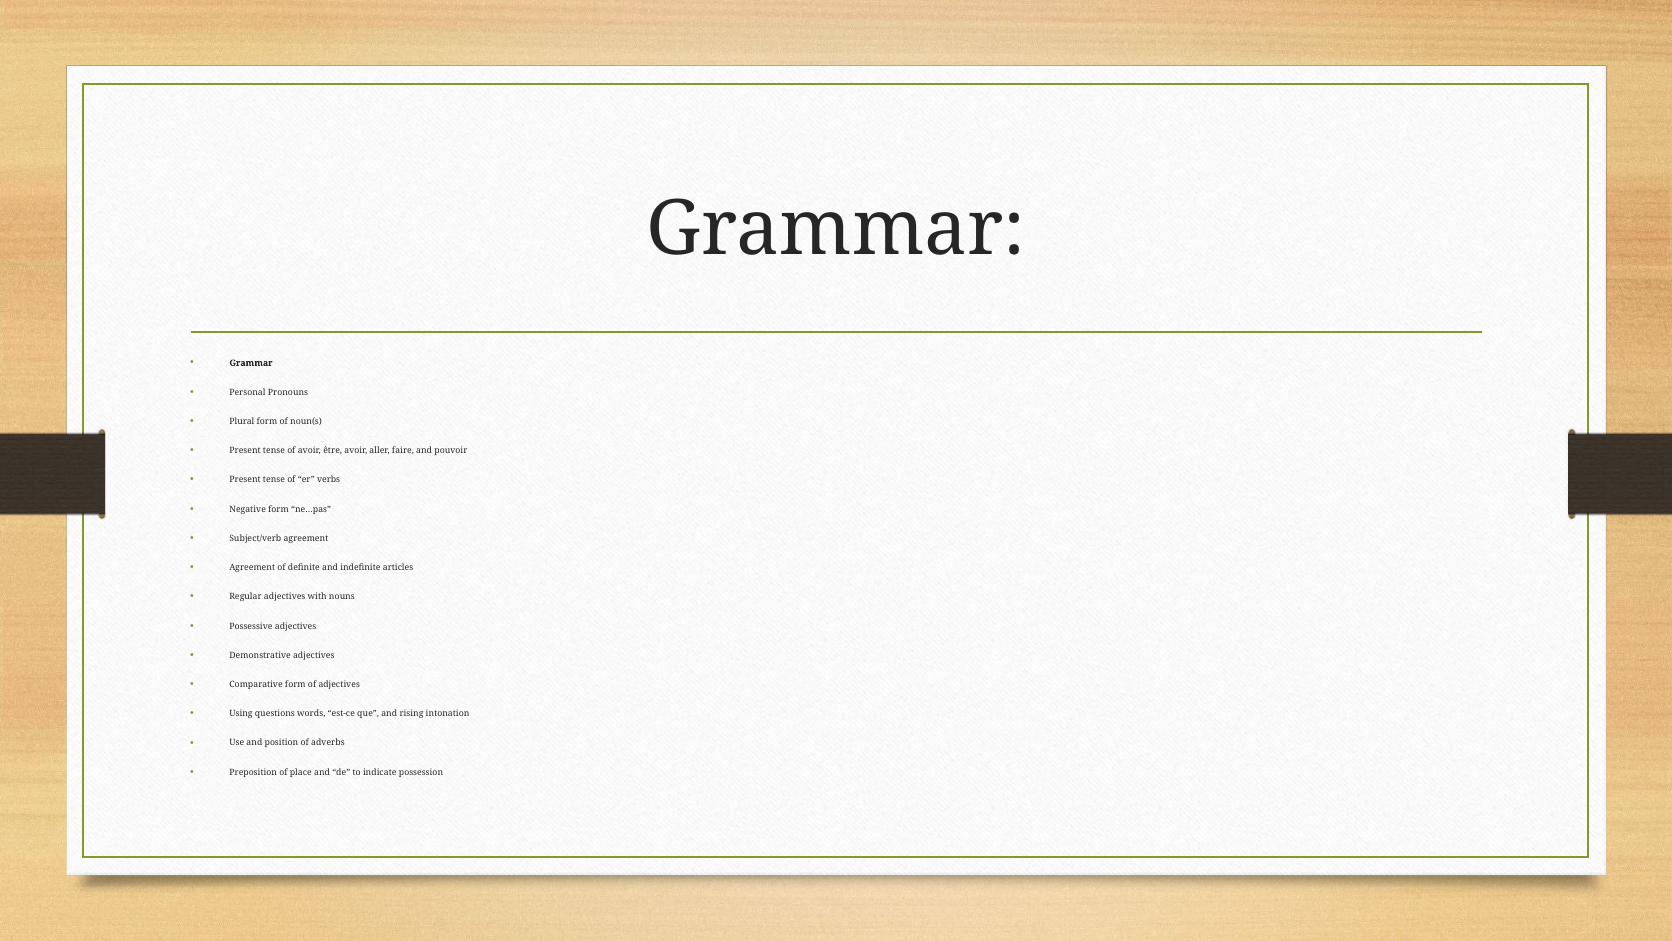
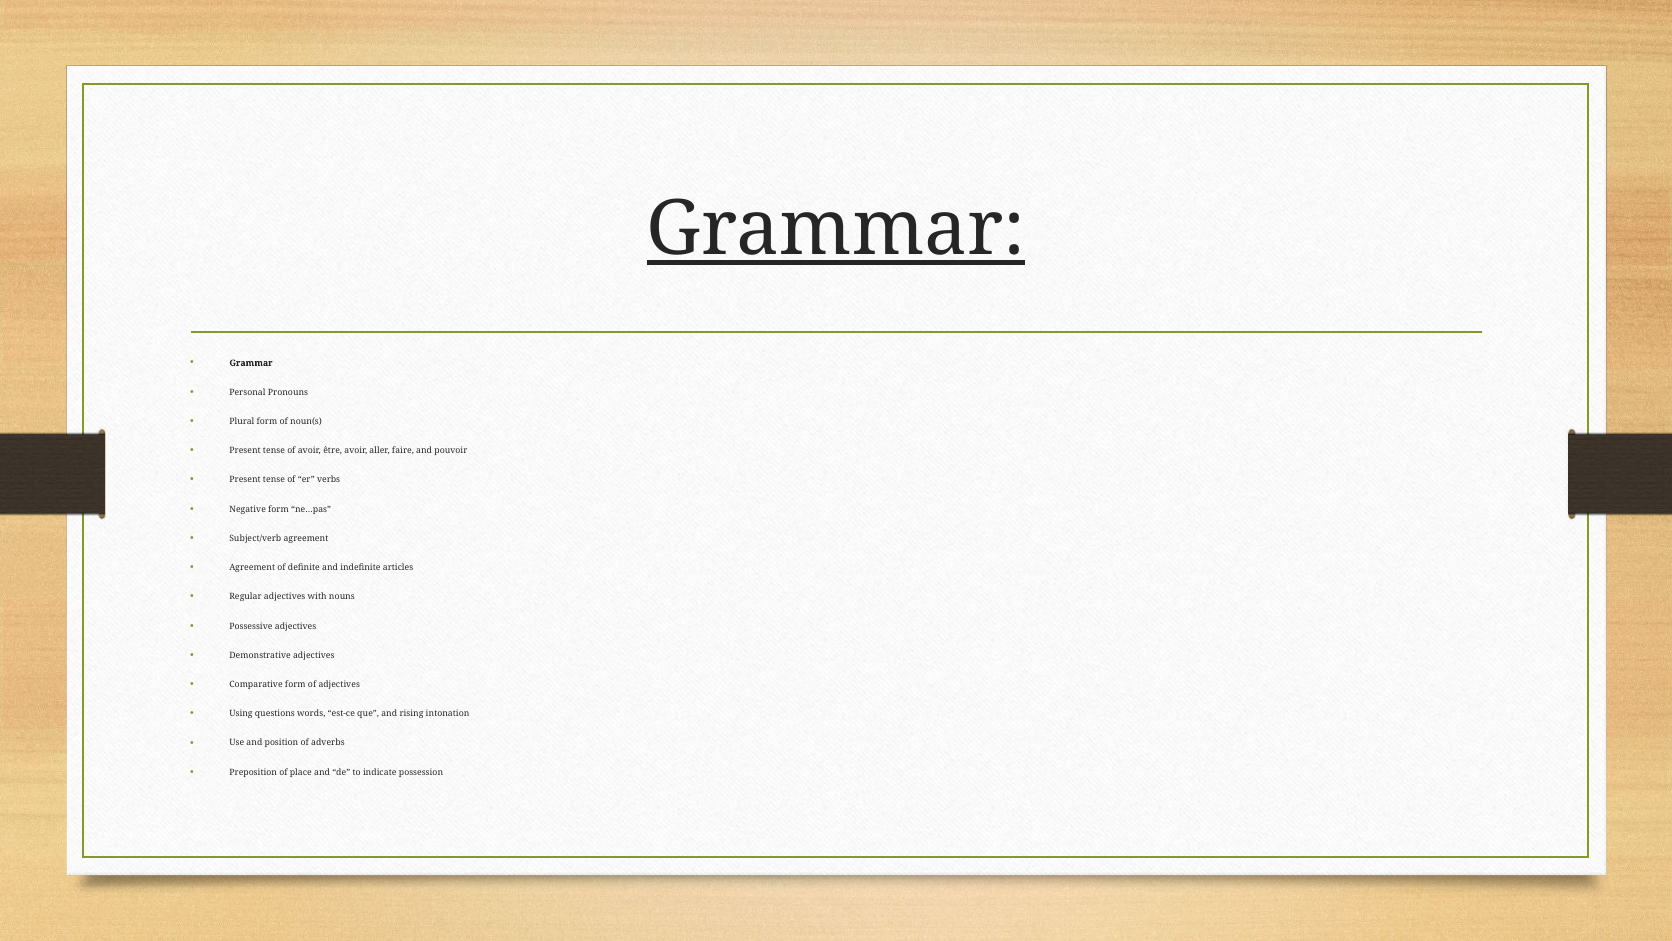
Grammar underline: none -> present (836, 229)
